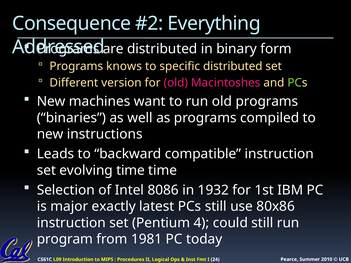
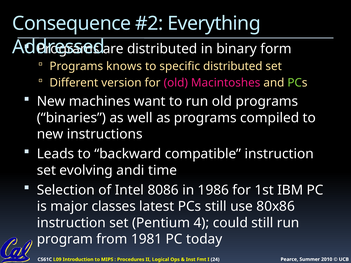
evolving time: time -> andi (130, 170)
1932: 1932 -> 1986 (213, 190)
exactly: exactly -> classes (114, 207)
